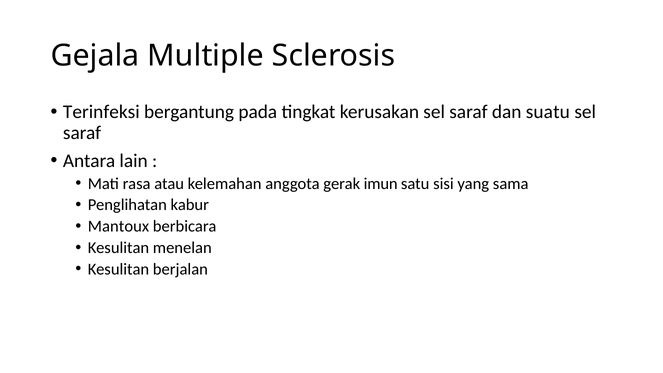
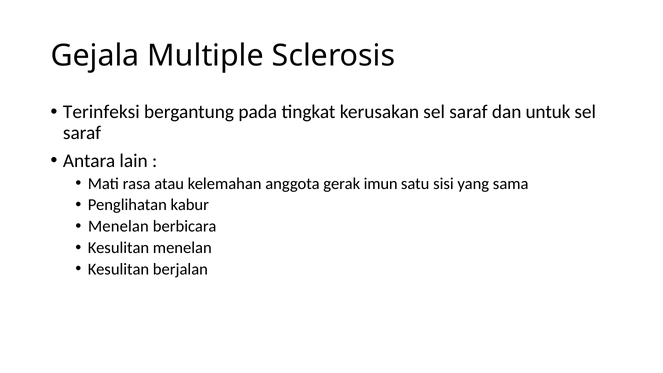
suatu: suatu -> untuk (548, 112)
Mantoux: Mantoux -> Menelan (118, 226)
